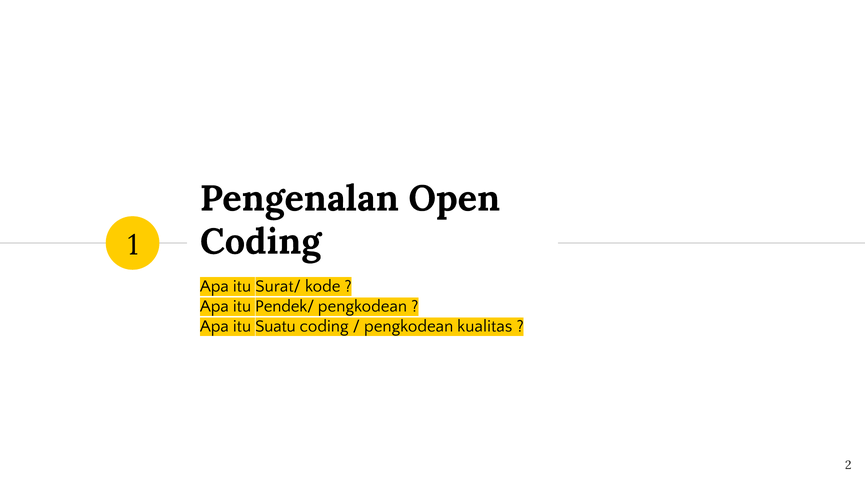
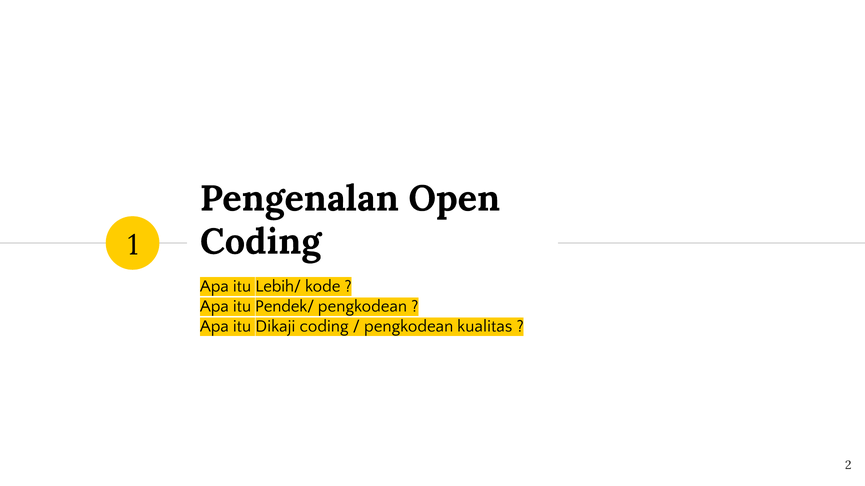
Surat/: Surat/ -> Lebih/ (278, 286)
Suatu: Suatu -> Dikaji (275, 327)
